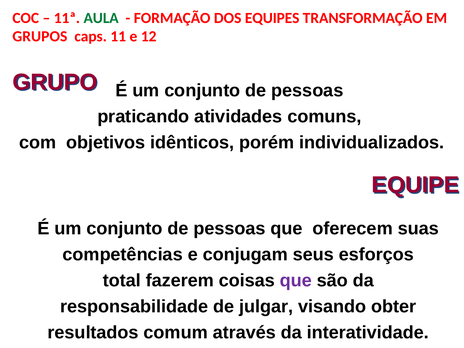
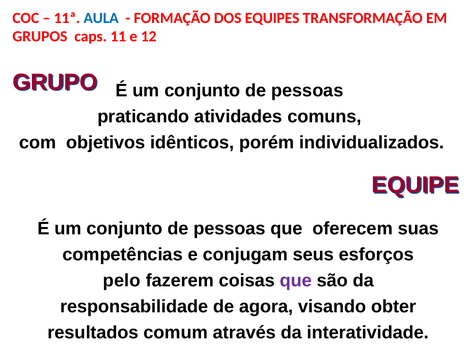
AULA colour: green -> blue (101, 18)
total: total -> pelo (122, 281)
julgar: julgar -> agora (266, 307)
